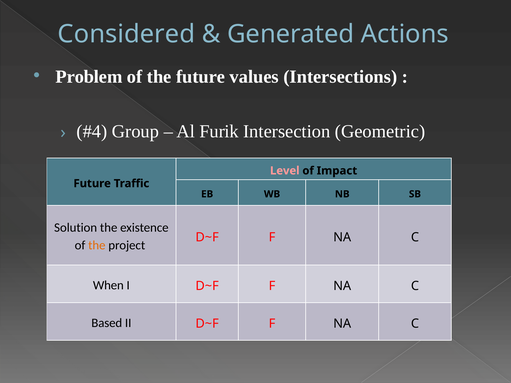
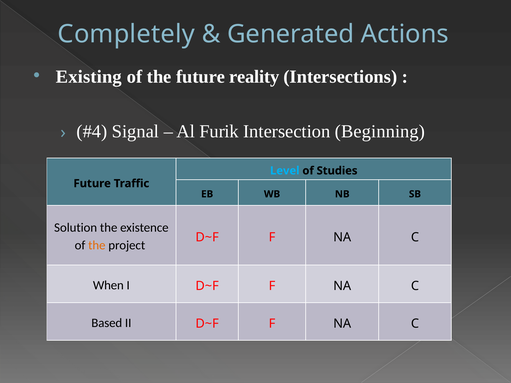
Considered: Considered -> Completely (126, 34)
Problem: Problem -> Existing (89, 77)
values: values -> reality (254, 77)
Group: Group -> Signal (135, 132)
Geometric: Geometric -> Beginning (380, 132)
Level colour: pink -> light blue (285, 171)
Impact: Impact -> Studies (337, 171)
